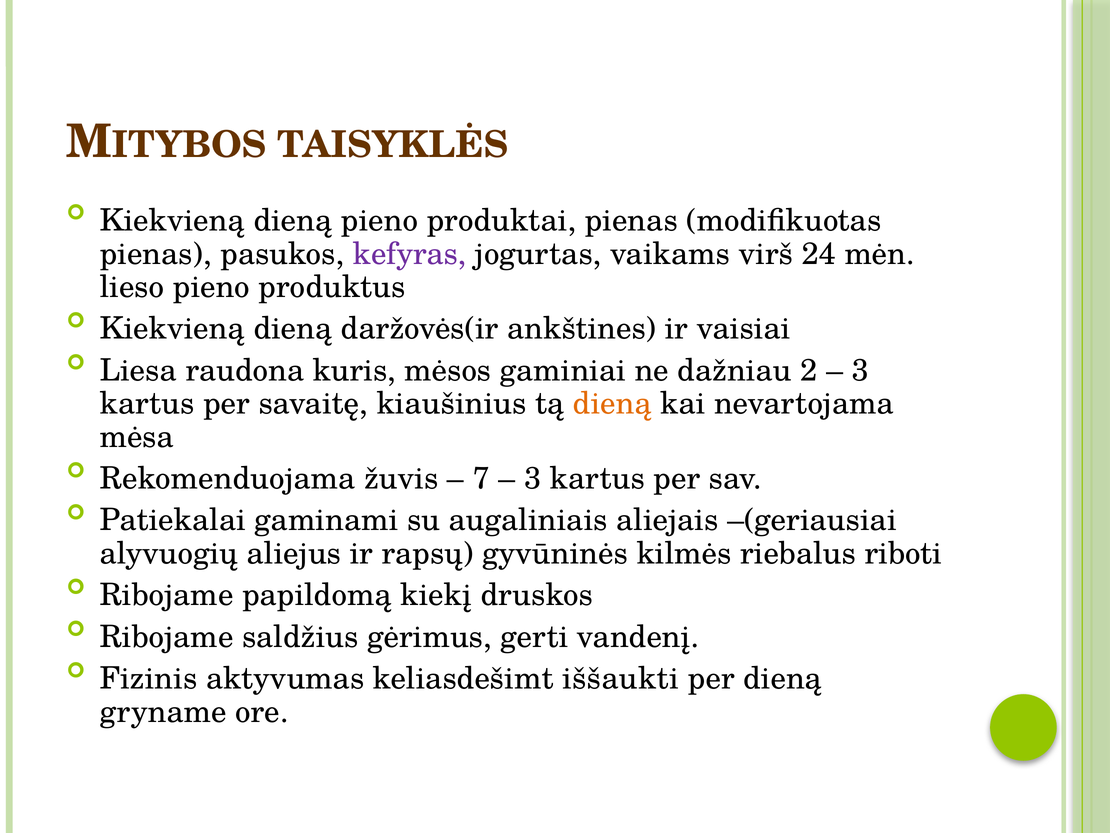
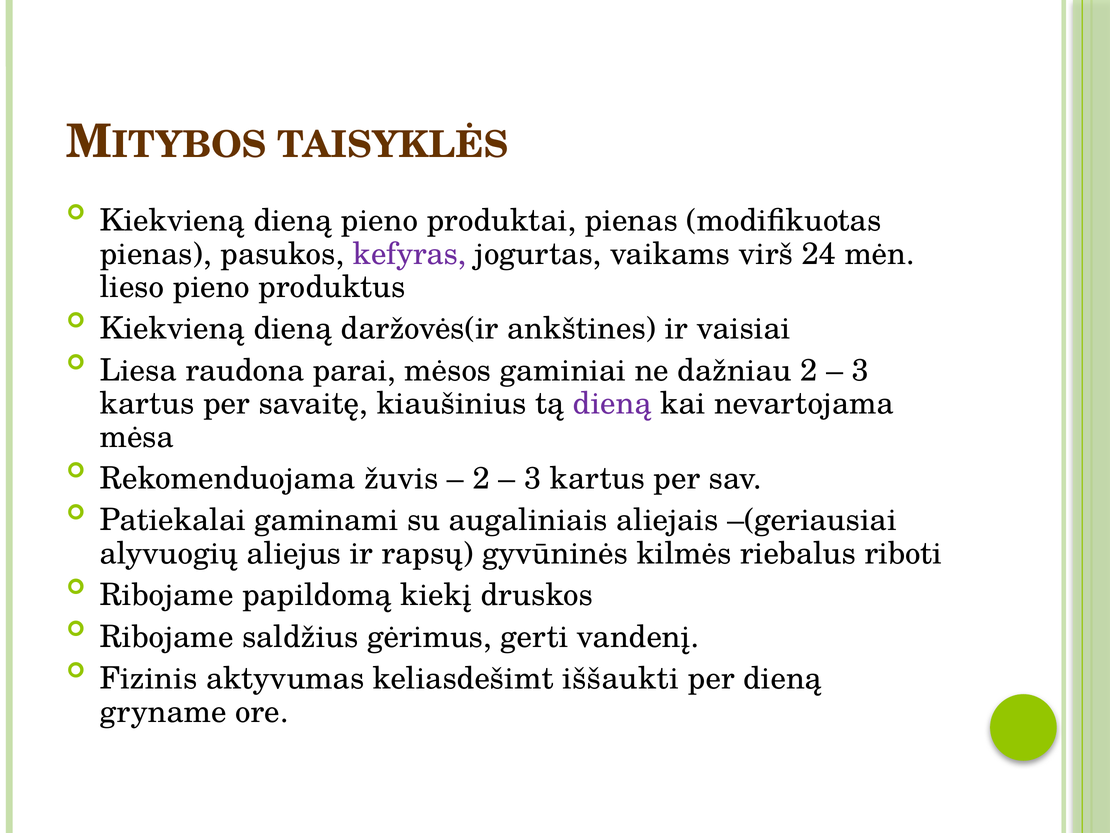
kuris: kuris -> parai (354, 370)
dieną colour: orange -> purple (612, 403)
7: 7 -> 2 (481, 478)
